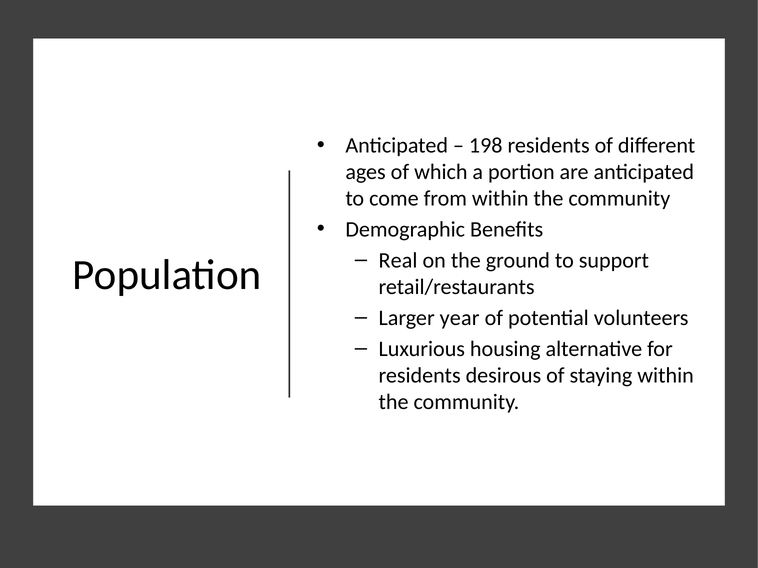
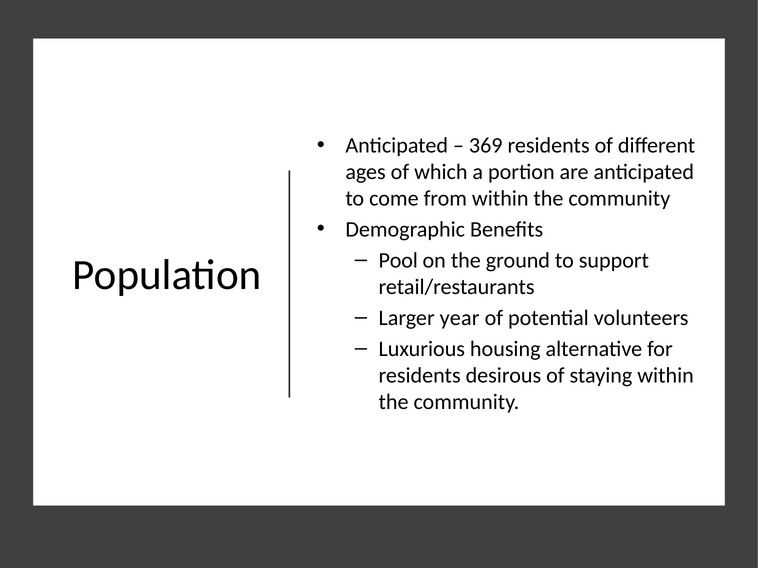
198: 198 -> 369 (486, 146)
Real: Real -> Pool (398, 261)
